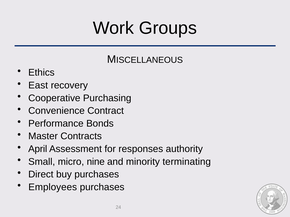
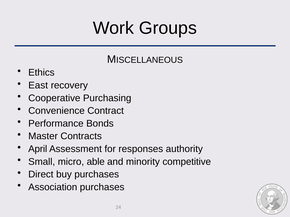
nine: nine -> able (96, 162)
terminating: terminating -> competitive (187, 162)
Employees: Employees -> Association (53, 188)
